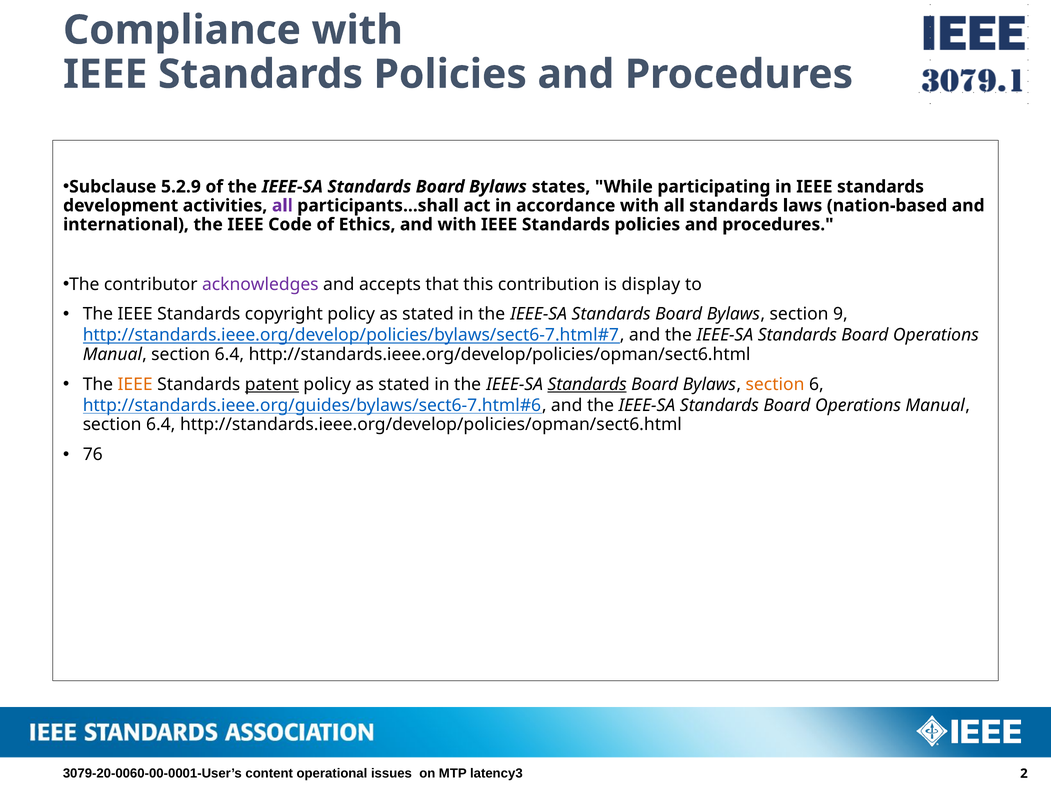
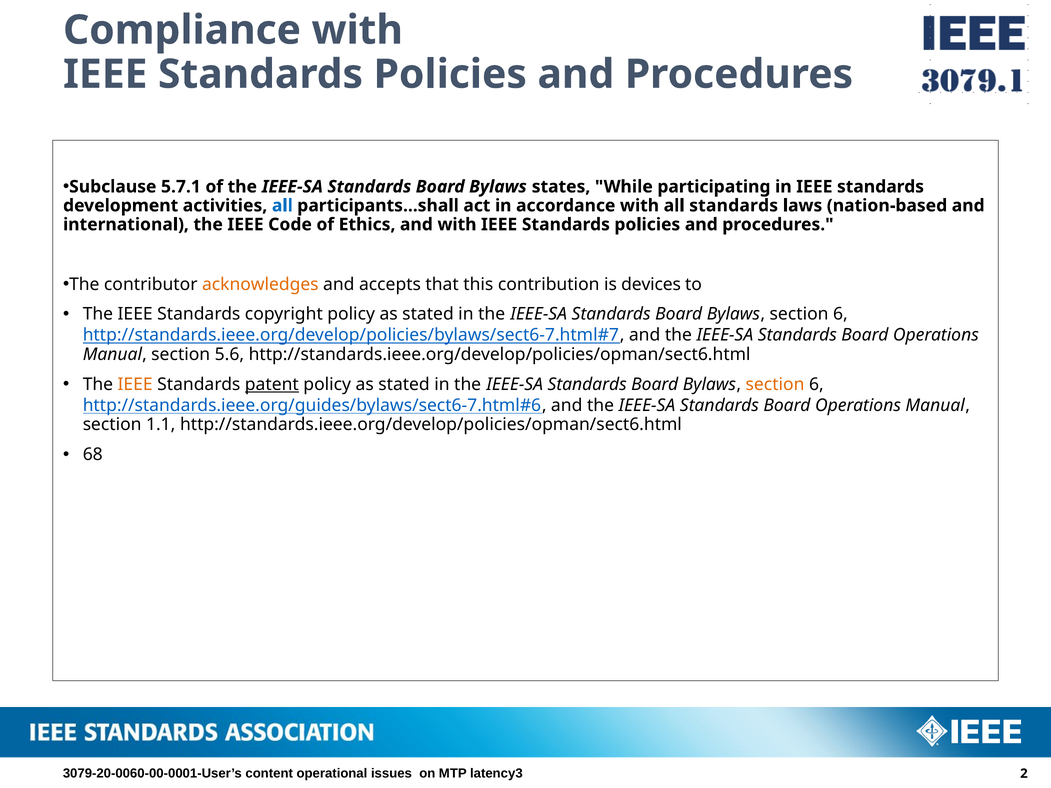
5.2.9: 5.2.9 -> 5.7.1 (181, 187)
all colour: purple -> blue (282, 206)
acknowledges colour: purple -> orange (260, 284)
display: display -> devices (651, 284)
9: 9 -> 6 (840, 314)
6.4: 6.4 -> 5.6 (229, 355)
Standards underline: present -> none (587, 384)
6.4: 6.4 -> 1.1 (161, 425)
76: 76 -> 68 (93, 455)
